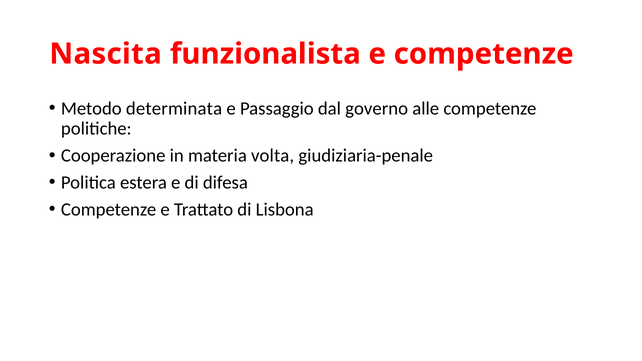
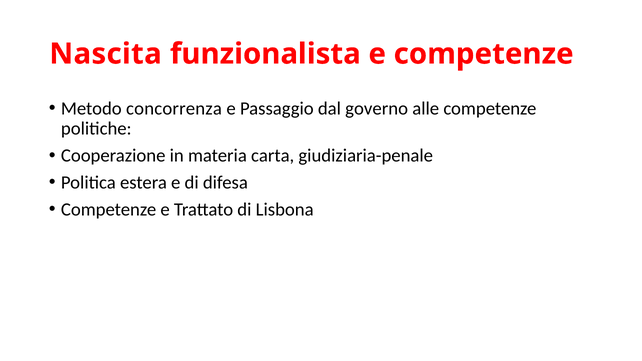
determinata: determinata -> concorrenza (174, 109)
volta: volta -> carta (273, 156)
